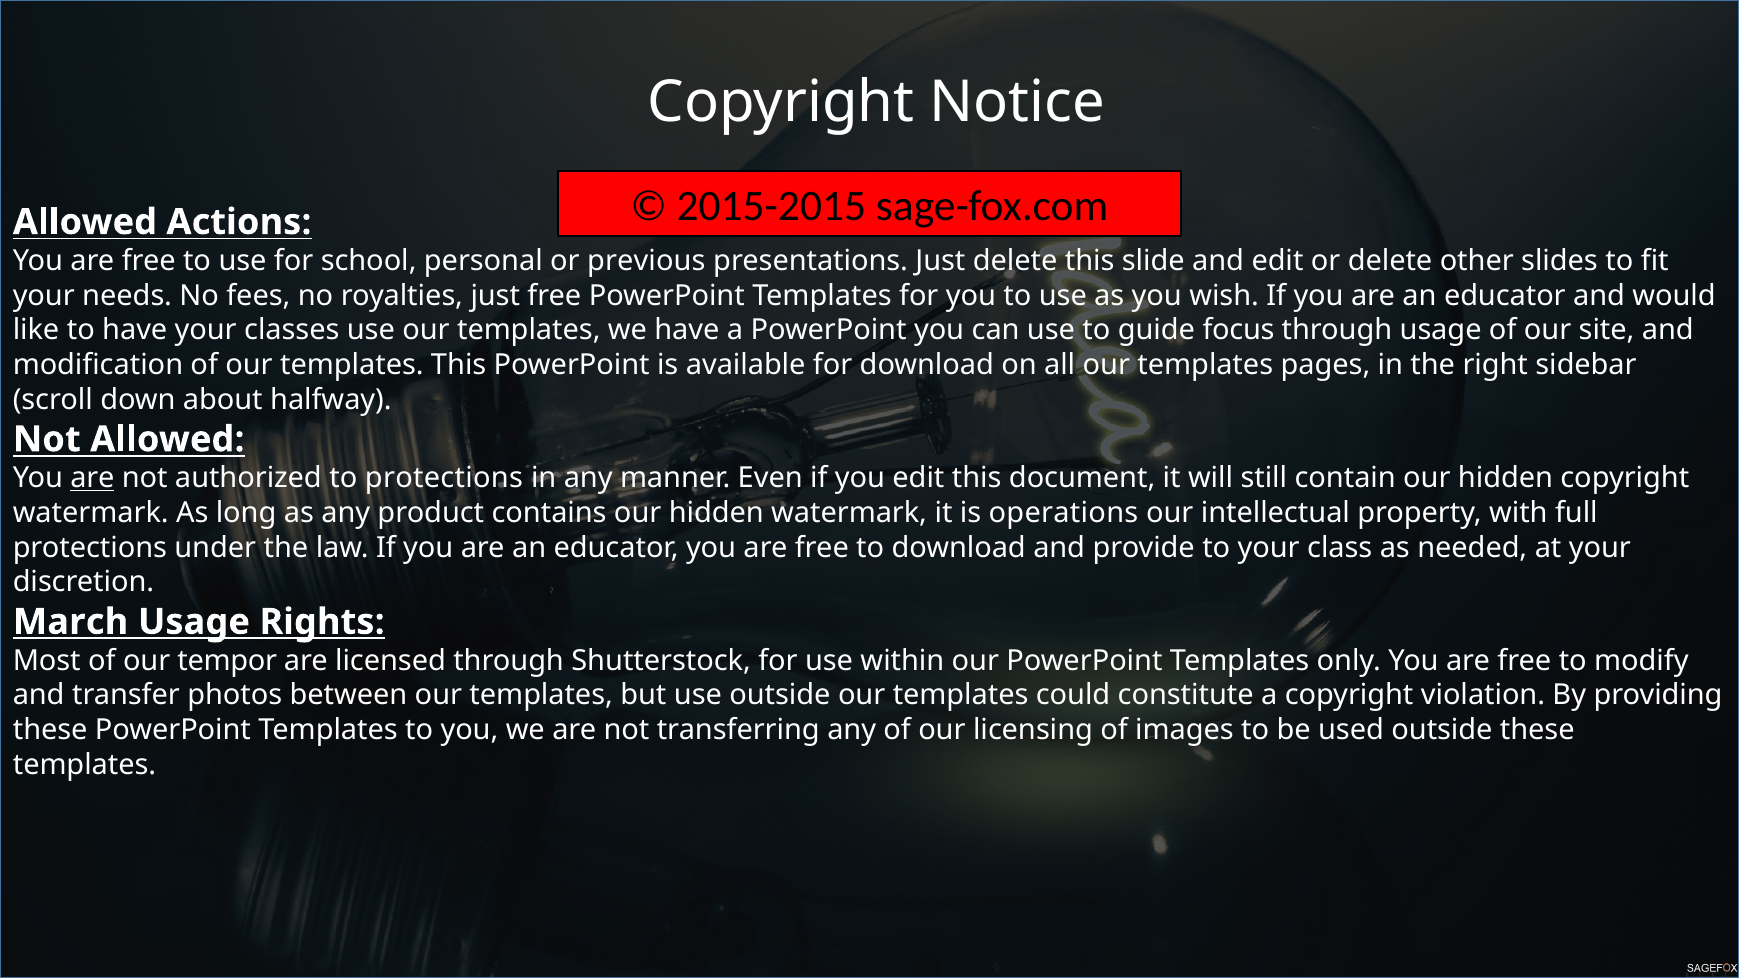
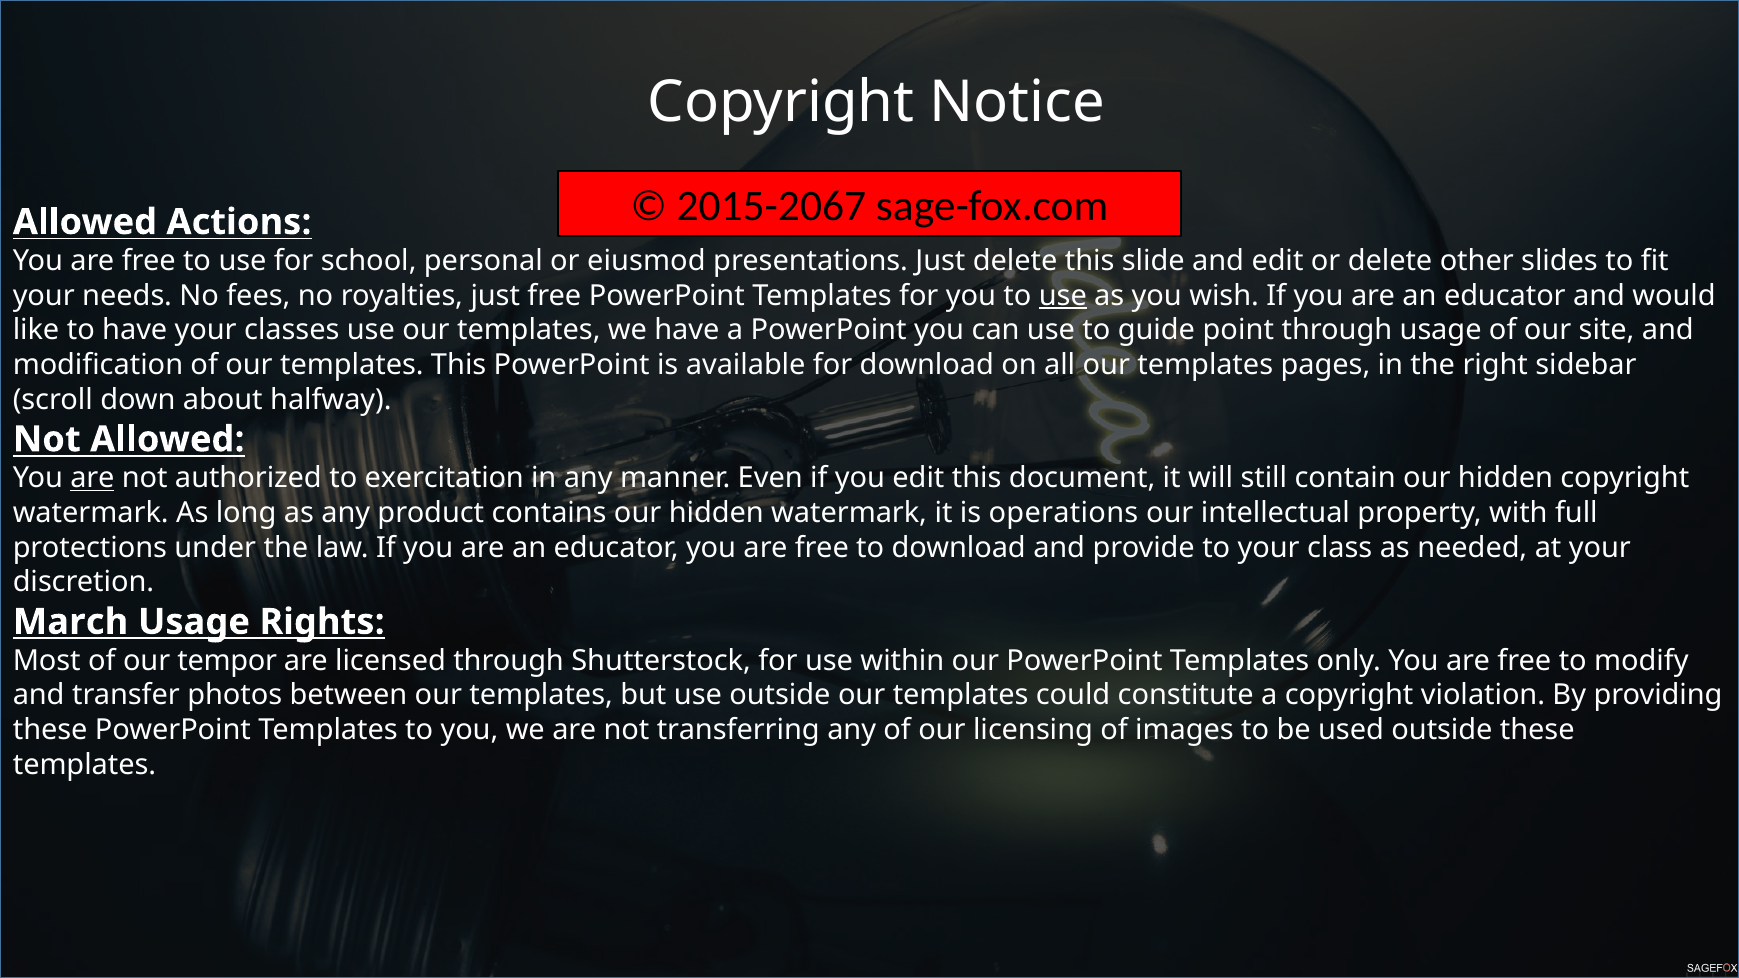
2015-2015: 2015-2015 -> 2015-2067 (771, 206)
previous: previous -> eiusmod (646, 261)
use underline: none -> present (1063, 296)
focus: focus -> point (1238, 330)
to protections: protections -> exercitation (444, 478)
